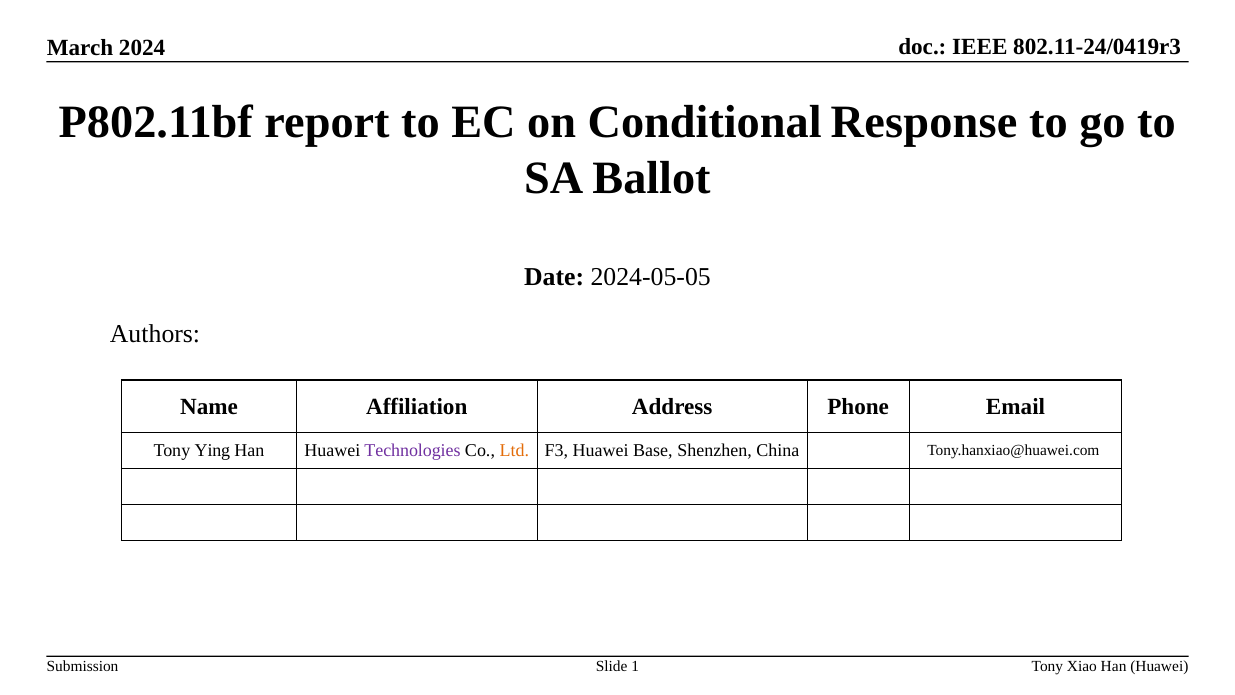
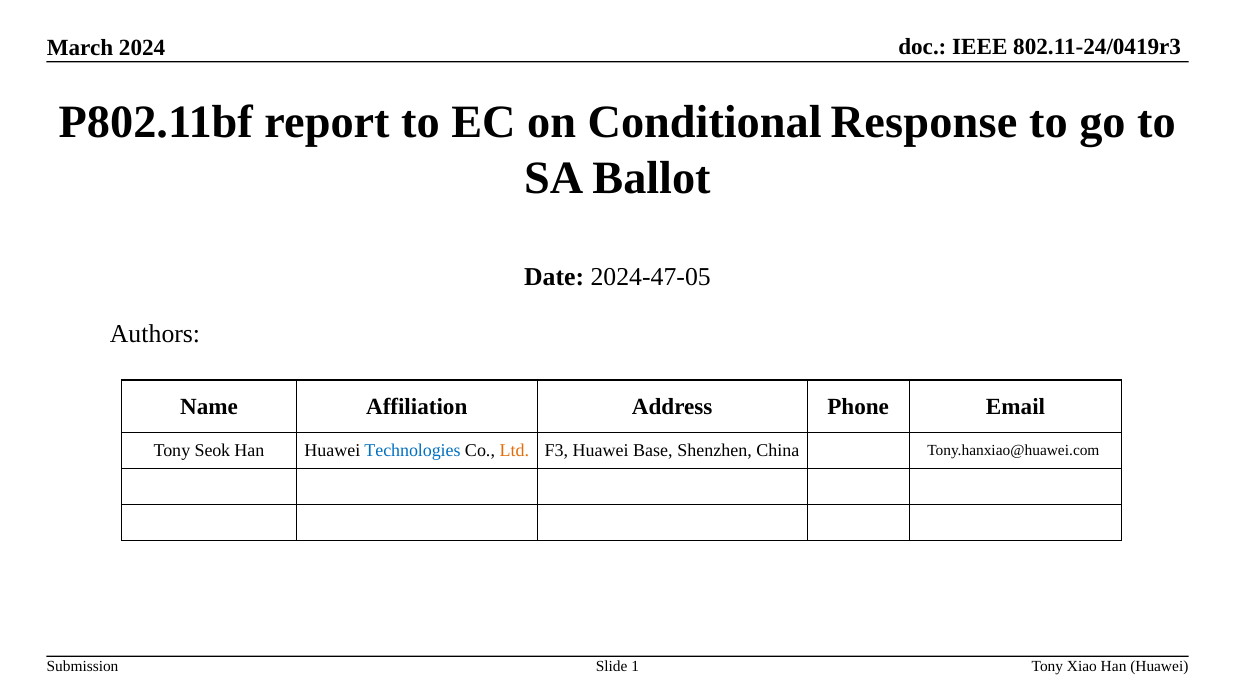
2024-05-05: 2024-05-05 -> 2024-47-05 (651, 277)
Ying: Ying -> Seok (212, 451)
Technologies colour: purple -> blue (413, 451)
